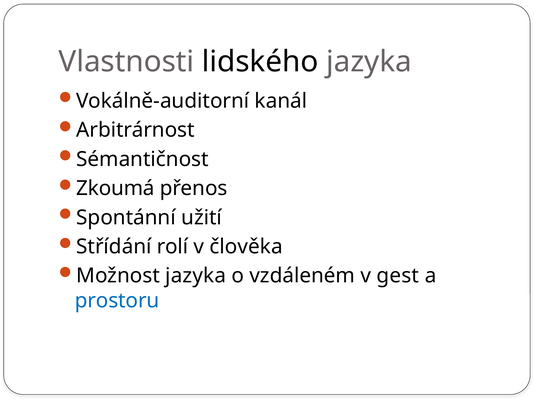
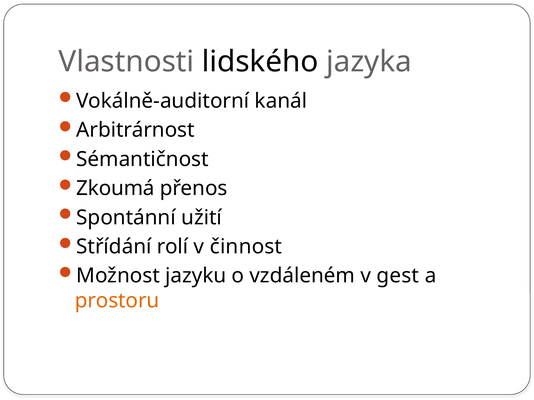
člověka: člověka -> činnost (246, 247)
Možnost jazyka: jazyka -> jazyku (196, 276)
prostoru colour: blue -> orange (117, 301)
